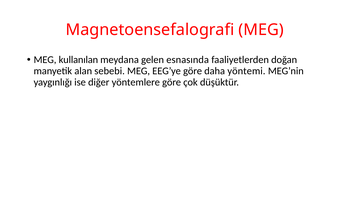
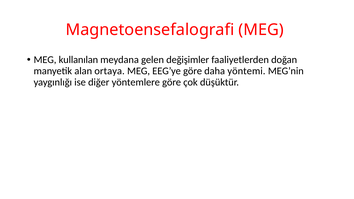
esnasında: esnasında -> değişimler (188, 60)
sebebi: sebebi -> ortaya (110, 71)
